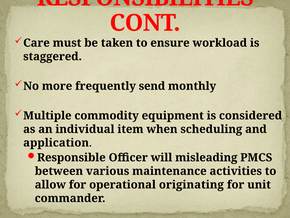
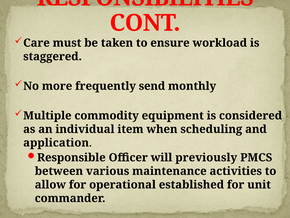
misleading: misleading -> previously (206, 157)
originating: originating -> established (191, 184)
